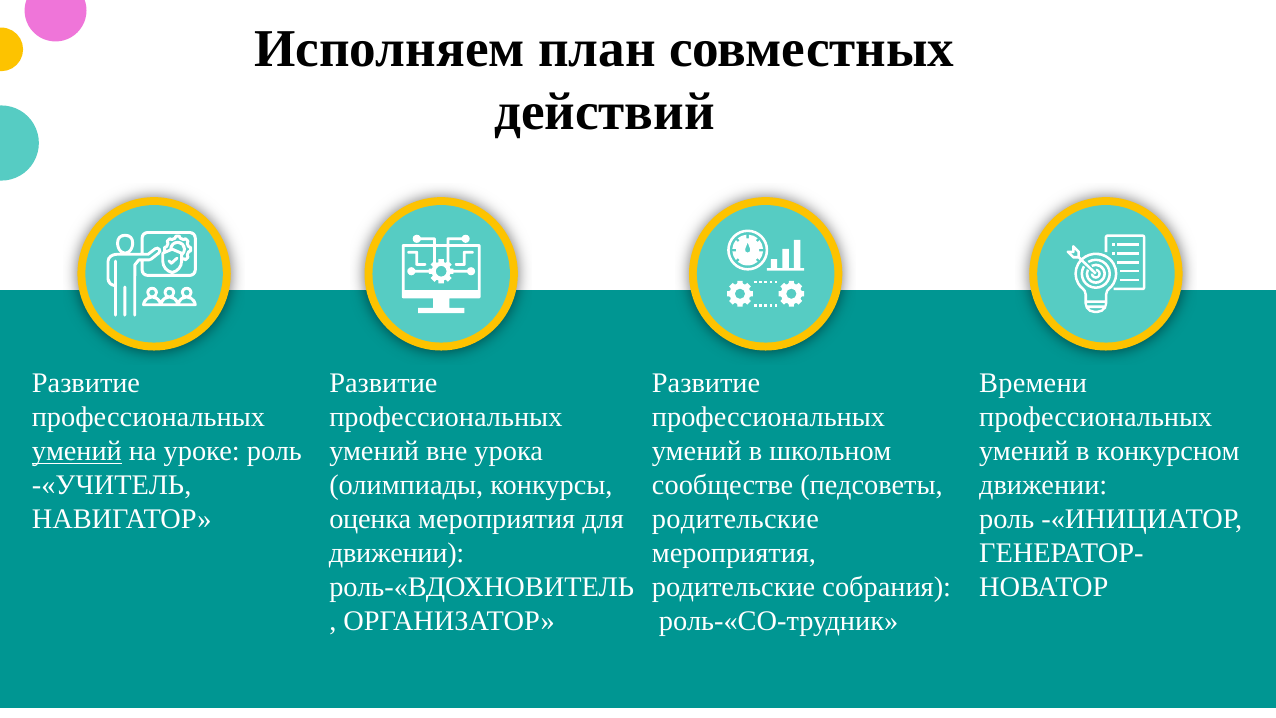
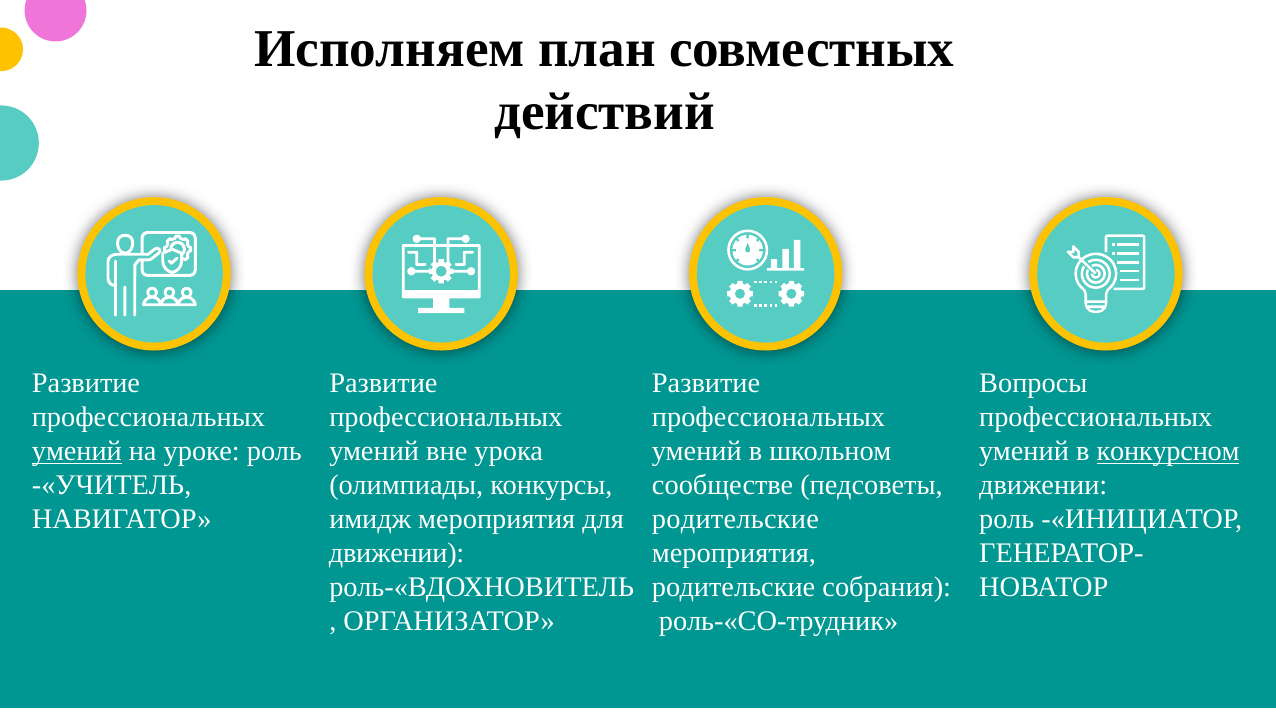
Времени: Времени -> Вопросы (1033, 383)
конкурсном underline: none -> present (1168, 451)
оценка: оценка -> имидж (370, 519)
